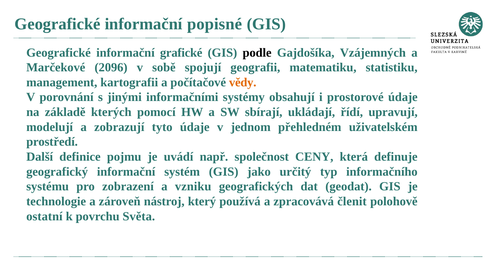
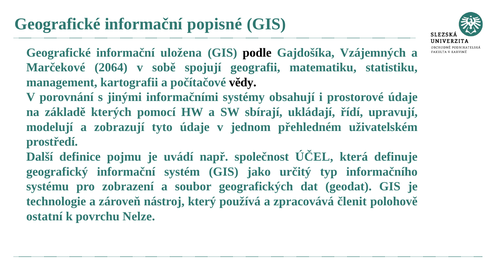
grafické: grafické -> uložena (181, 52)
2096: 2096 -> 2064 (111, 67)
vědy colour: orange -> black (243, 82)
CENY: CENY -> ÚČEL (314, 156)
vzniku: vzniku -> soubor (193, 186)
Světa: Světa -> Nelze (139, 216)
